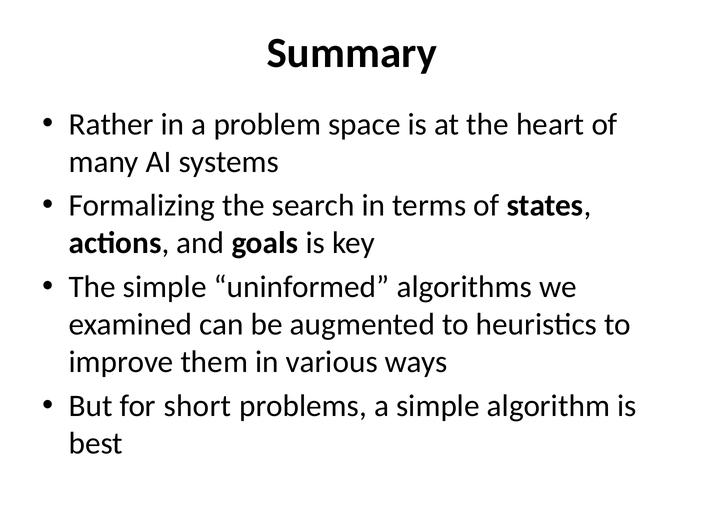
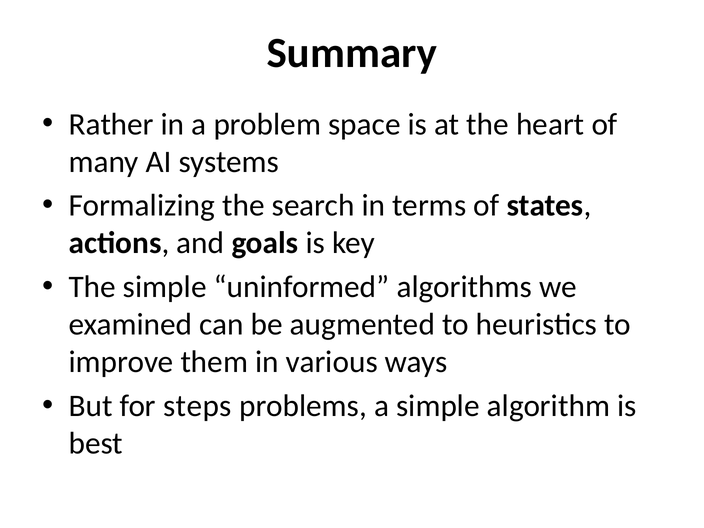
short: short -> steps (197, 406)
